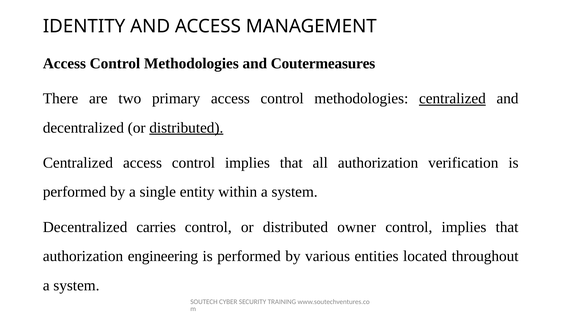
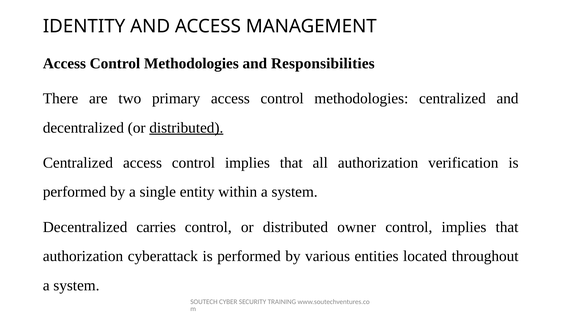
Coutermeasures: Coutermeasures -> Responsibilities (323, 64)
centralized underline: present -> none (452, 99)
engineering: engineering -> cyberattack (163, 256)
